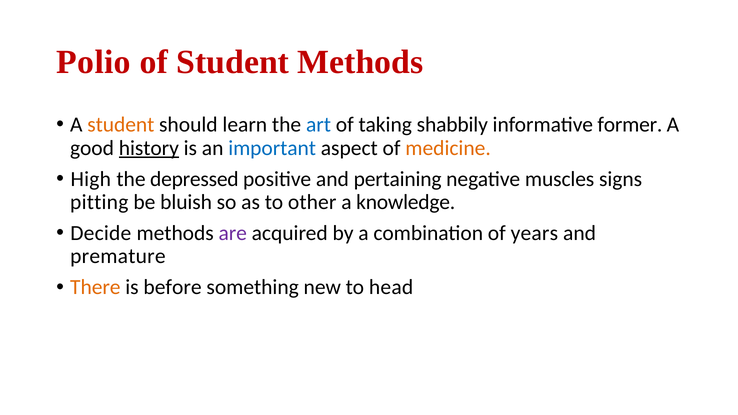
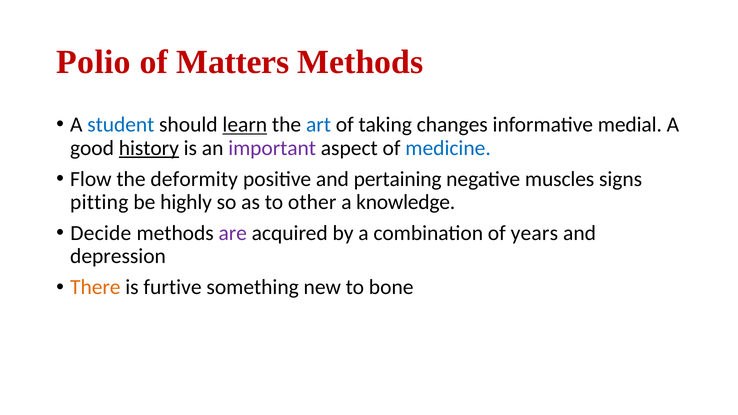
of Student: Student -> Matters (233, 62)
student colour: orange -> blue (121, 125)
learn underline: none -> present (245, 125)
shabbily: shabbily -> changes (452, 125)
former: former -> medial (630, 125)
important colour: blue -> purple (272, 148)
medicine colour: orange -> blue (448, 148)
High: High -> Flow (91, 179)
depressed: depressed -> deformity (194, 179)
bluish: bluish -> highly (186, 202)
premature: premature -> depression (118, 256)
before: before -> furtive (173, 287)
head: head -> bone (391, 287)
